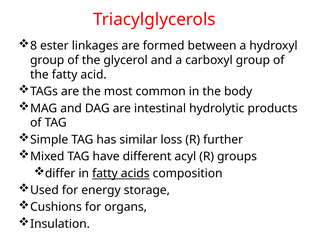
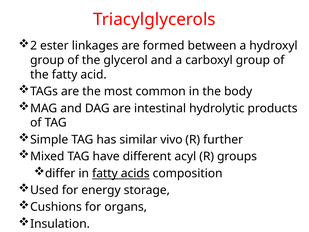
8: 8 -> 2 (34, 46)
loss: loss -> vivo (171, 139)
